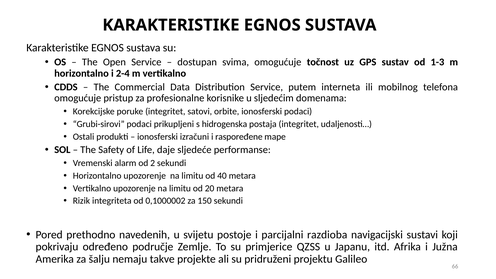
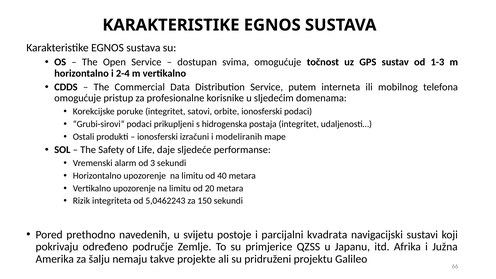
raspoređene: raspoređene -> modeliranih (239, 137)
2: 2 -> 3 (153, 163)
0,1000002: 0,1000002 -> 5,0462243 (165, 201)
razdioba: razdioba -> kvadrata (327, 235)
